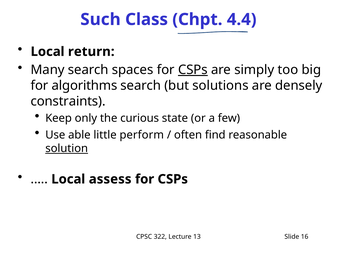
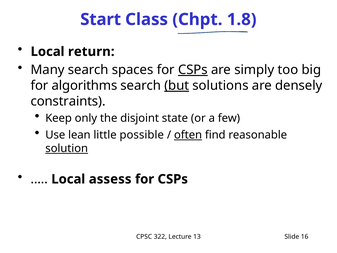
Such: Such -> Start (101, 19)
4.4: 4.4 -> 1.8 (242, 19)
but underline: none -> present (177, 86)
curious: curious -> disjoint (140, 118)
able: able -> lean (79, 135)
perform: perform -> possible (142, 135)
often underline: none -> present (188, 135)
